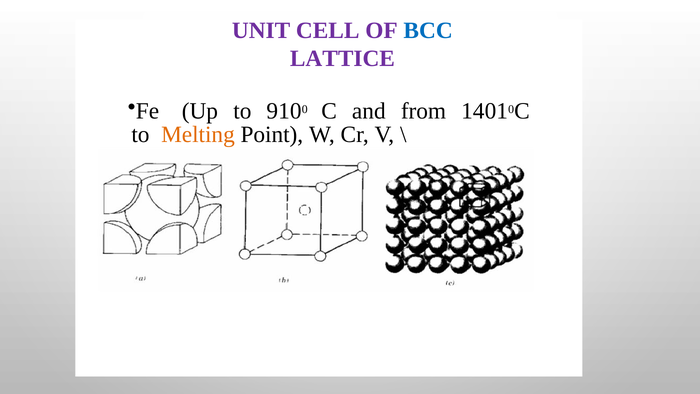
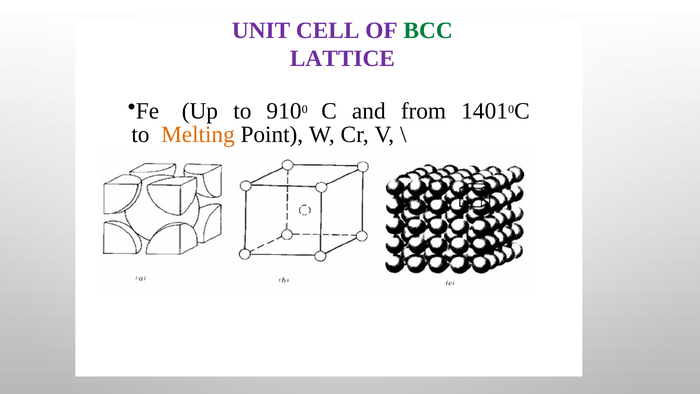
BCC colour: blue -> green (428, 31)
